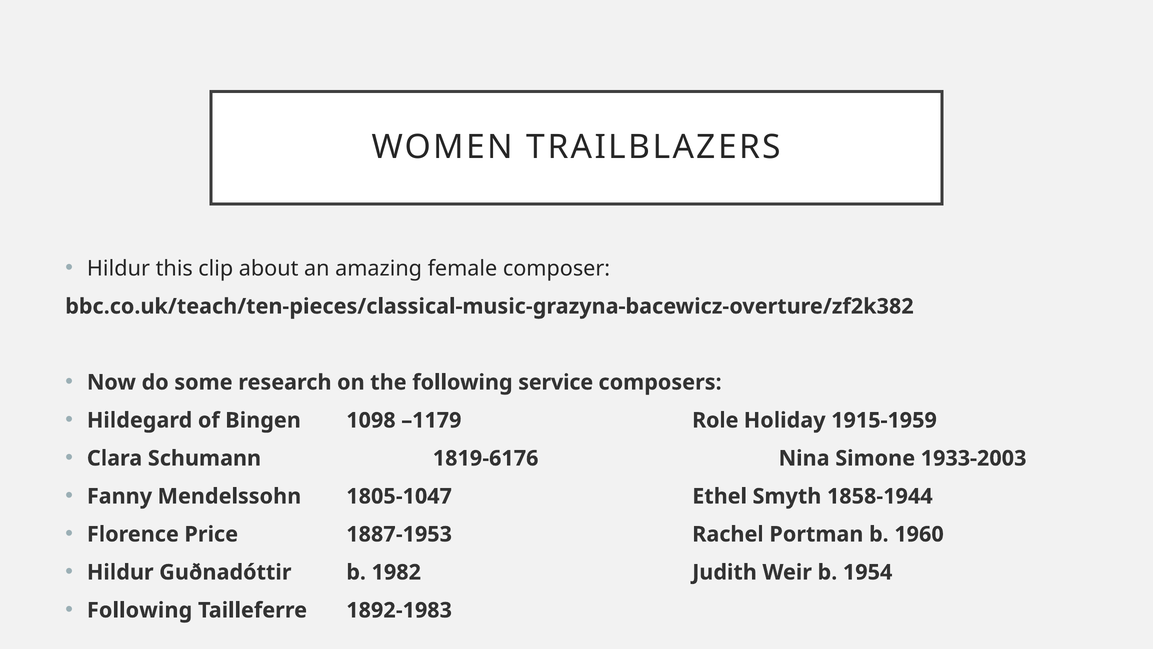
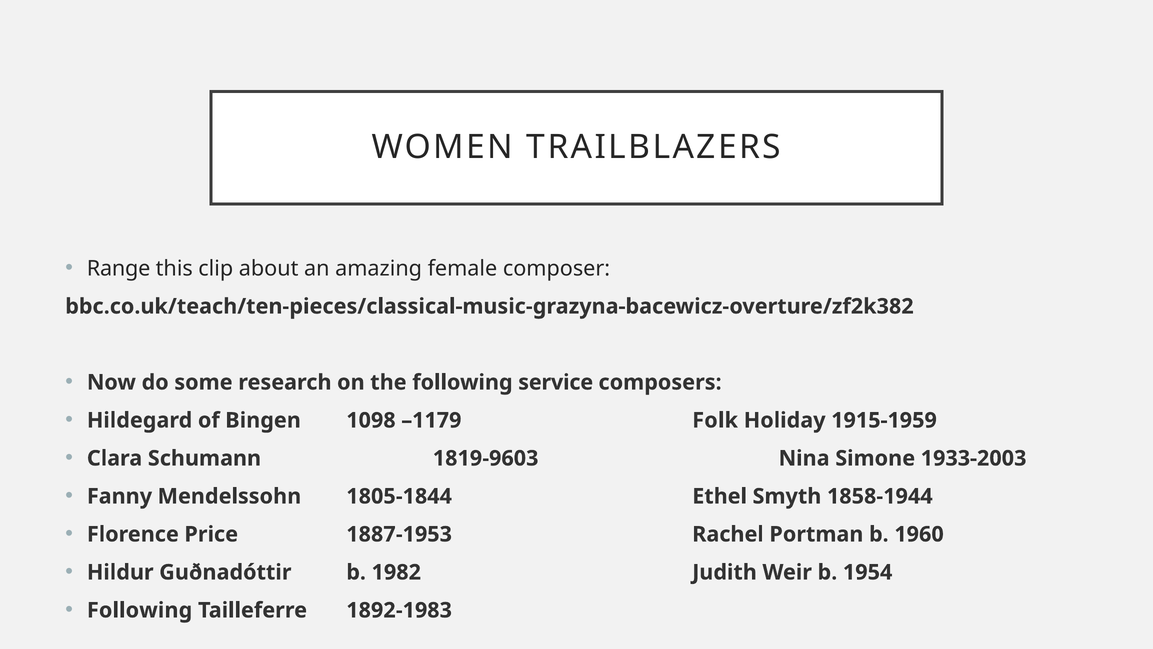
Hildur: Hildur -> Range (119, 268)
Role: Role -> Folk (715, 420)
1819-6176: 1819-6176 -> 1819-9603 (486, 458)
1805-1047: 1805-1047 -> 1805-1844 (399, 496)
